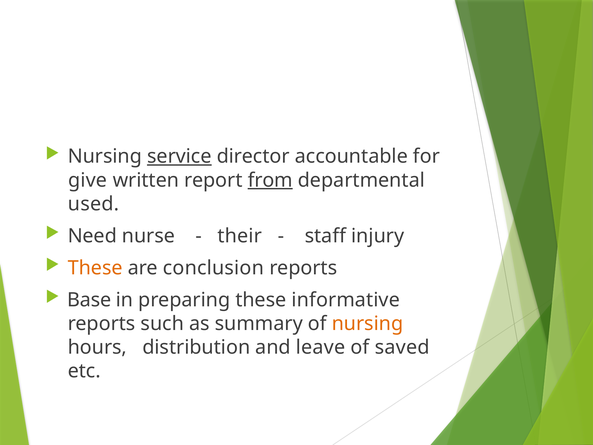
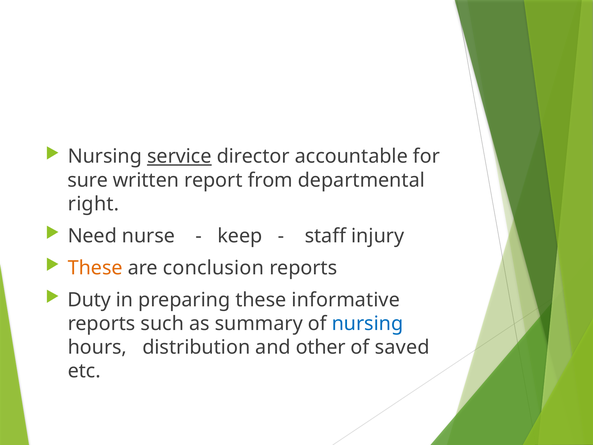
give: give -> sure (88, 180)
from underline: present -> none (270, 180)
used: used -> right (94, 204)
their: their -> keep (240, 236)
Base: Base -> Duty (89, 300)
nursing colour: orange -> blue (367, 323)
leave: leave -> other (321, 347)
